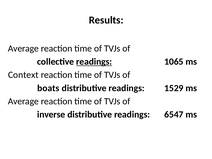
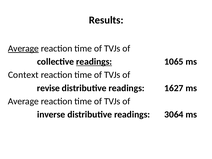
Average underline: none -> present (23, 48)
boats: boats -> revise (48, 88)
1529: 1529 -> 1627 (174, 88)
6547: 6547 -> 3064 (174, 115)
